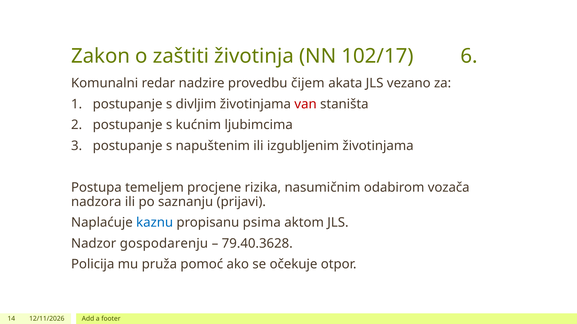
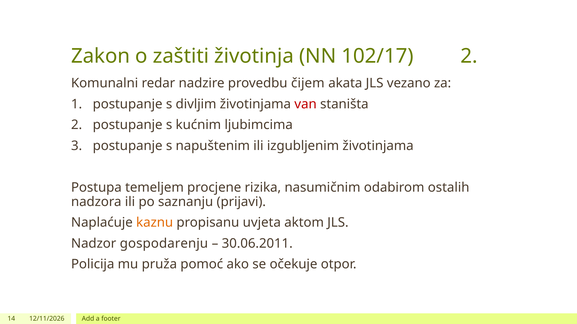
102/17 6: 6 -> 2 (469, 56)
vozača: vozača -> ostalih (449, 188)
kaznu colour: blue -> orange (155, 223)
psima: psima -> uvjeta (262, 223)
79.40.3628: 79.40.3628 -> 30.06.2011 (257, 244)
